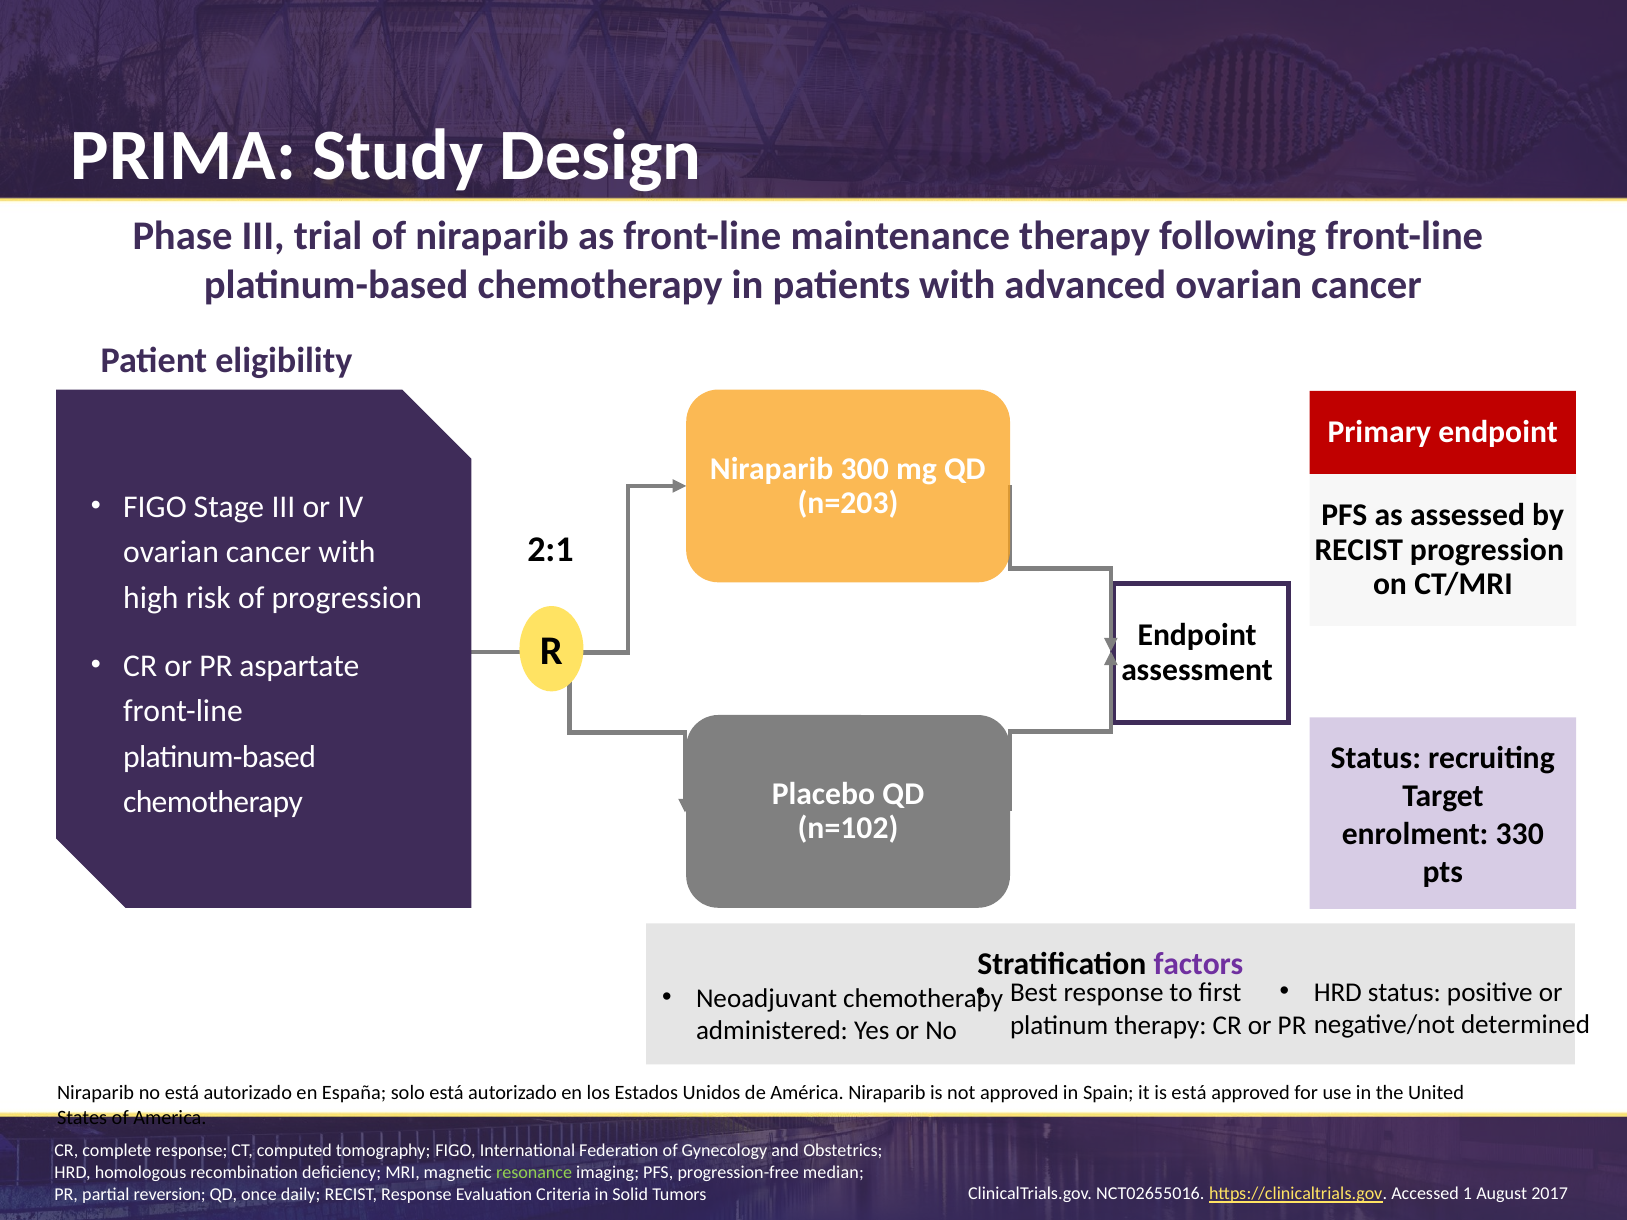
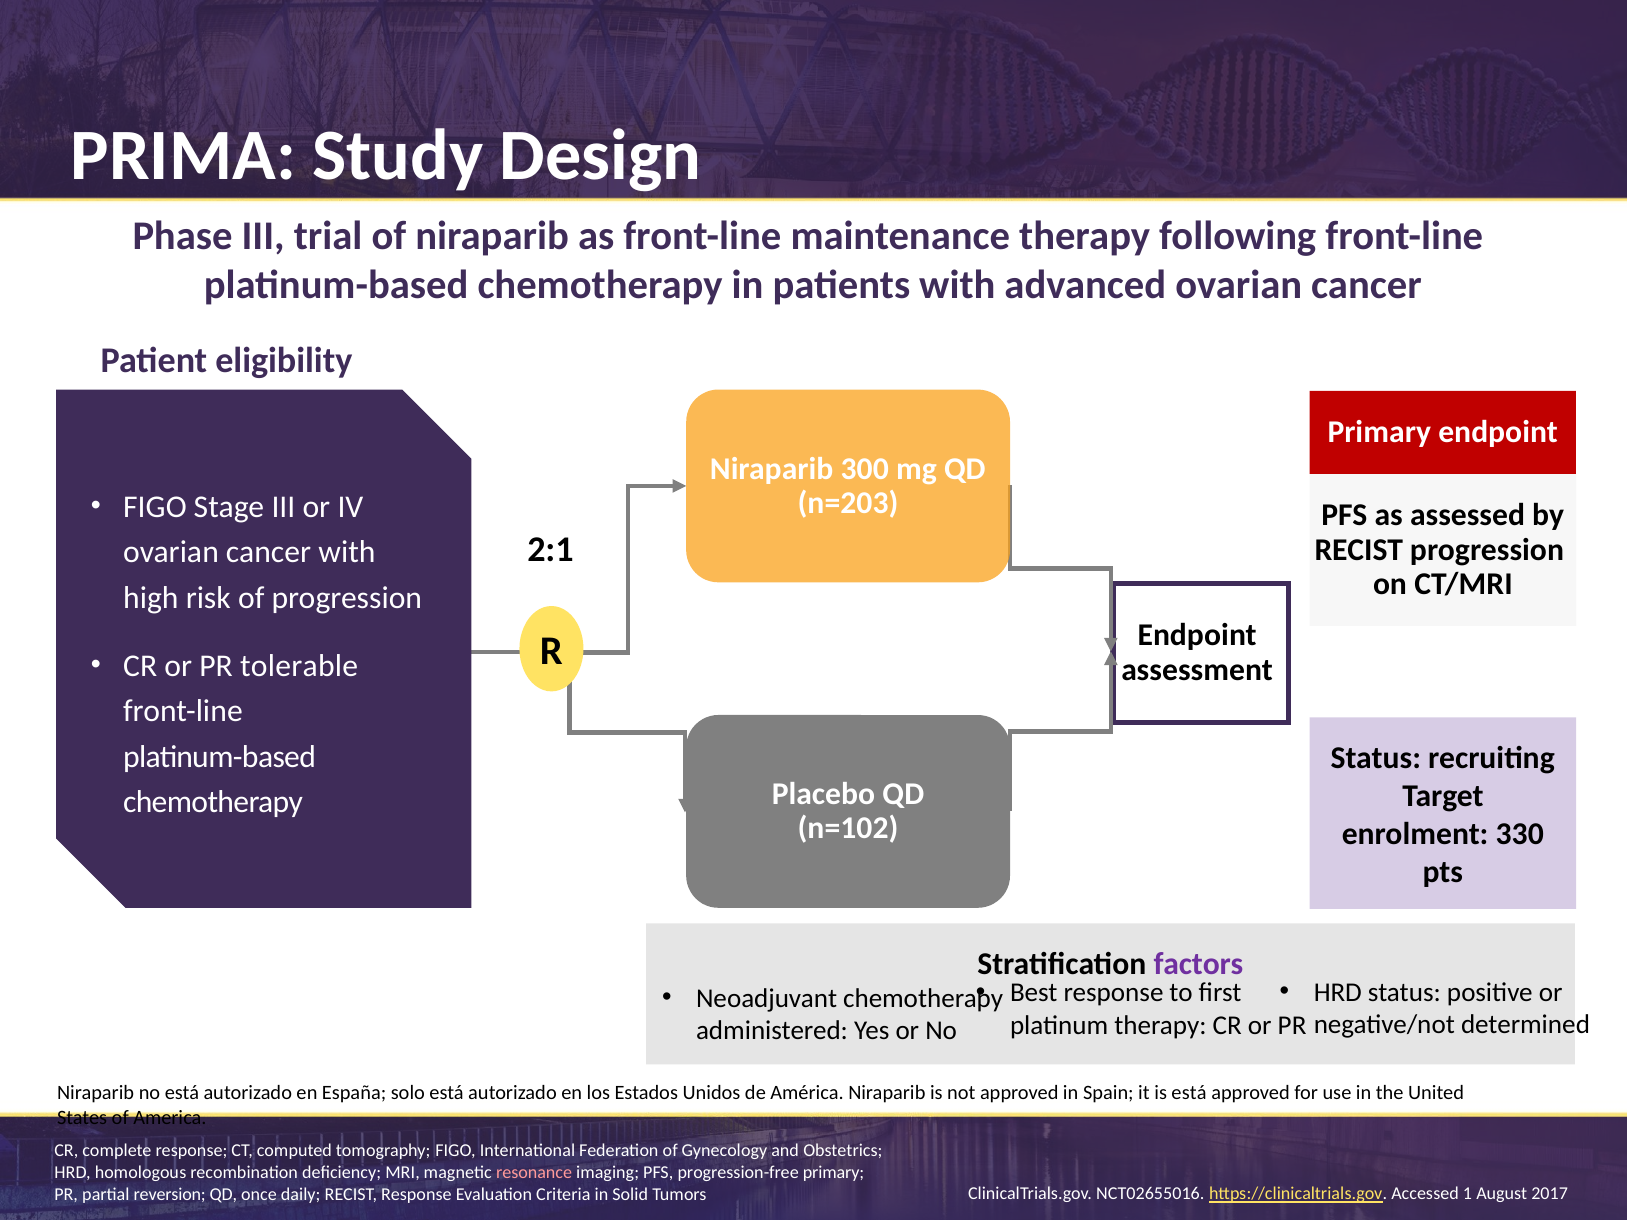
aspartate: aspartate -> tolerable (299, 666)
resonance colour: light green -> pink (534, 1173)
progression-free median: median -> primary (834, 1173)
